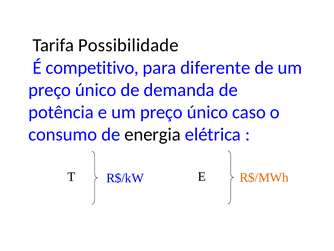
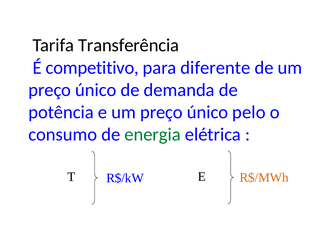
Possibilidade: Possibilidade -> Transferência (129, 45)
caso: caso -> pelo (249, 112)
energia colour: black -> green (153, 134)
